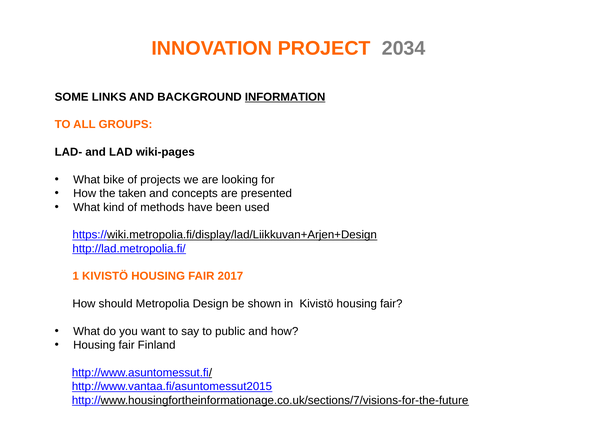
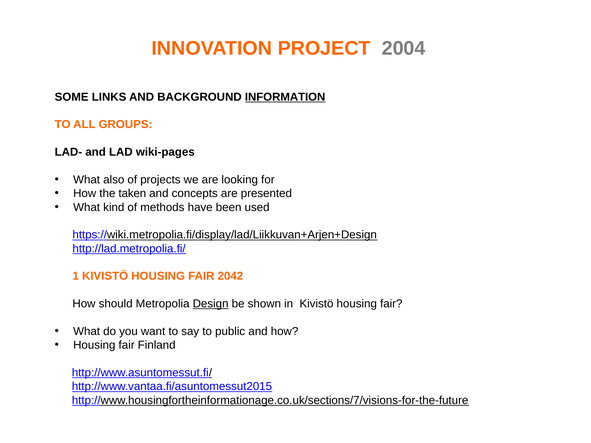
2034: 2034 -> 2004 (404, 49)
bike: bike -> also (114, 180)
2017: 2017 -> 2042 (230, 276)
Design underline: none -> present (211, 304)
